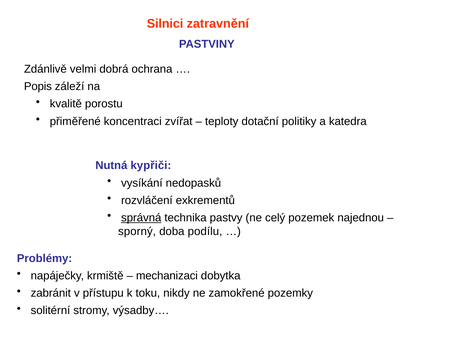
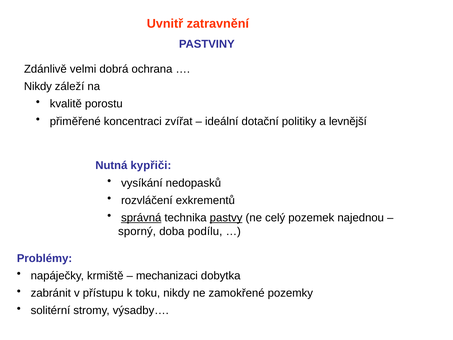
Silnici: Silnici -> Uvnitř (165, 24)
Popis: Popis -> Nikdy (38, 86)
teploty: teploty -> ideální (222, 121)
katedra: katedra -> levnější (348, 121)
pastvy underline: none -> present (226, 218)
